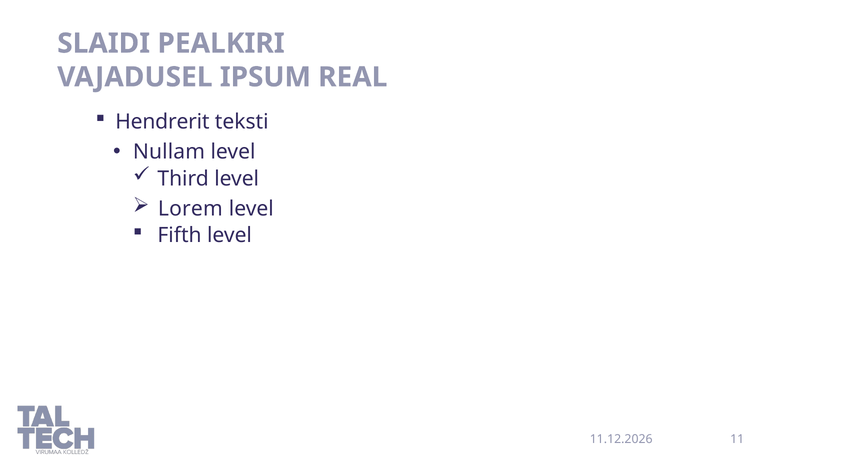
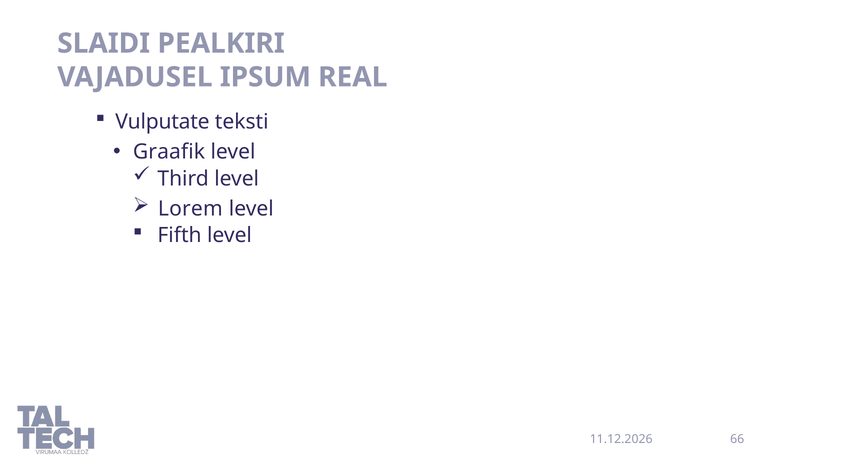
Hendrerit: Hendrerit -> Vulputate (162, 122)
Nullam: Nullam -> Graafik (169, 152)
11: 11 -> 66 (737, 439)
